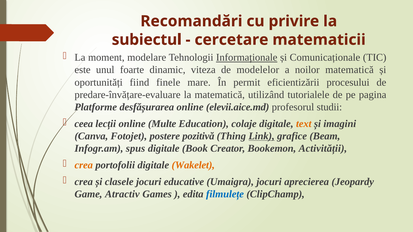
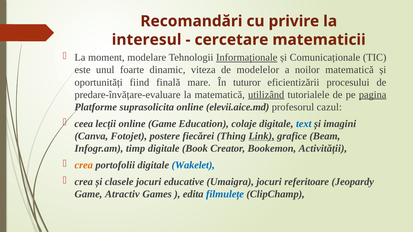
subiectul: subiectul -> interesul (147, 40)
finele: finele -> finală (168, 82)
permit: permit -> tuturor (247, 82)
utilizând underline: none -> present (266, 95)
pagina underline: none -> present (373, 95)
desfășurarea: desfășurarea -> suprasolicita (147, 107)
studii: studii -> cazul (329, 107)
online Multe: Multe -> Game (162, 124)
text colour: orange -> blue (304, 124)
pozitivă: pozitivă -> fiecărei (198, 136)
spus: spus -> timp (136, 149)
Wakelet colour: orange -> blue (193, 165)
aprecierea: aprecierea -> referitoare (307, 182)
